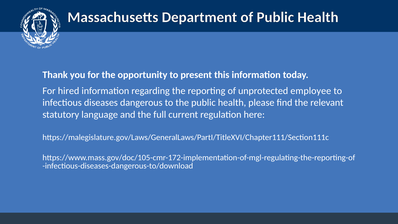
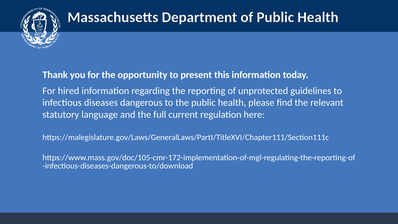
employee: employee -> guidelines (311, 91)
